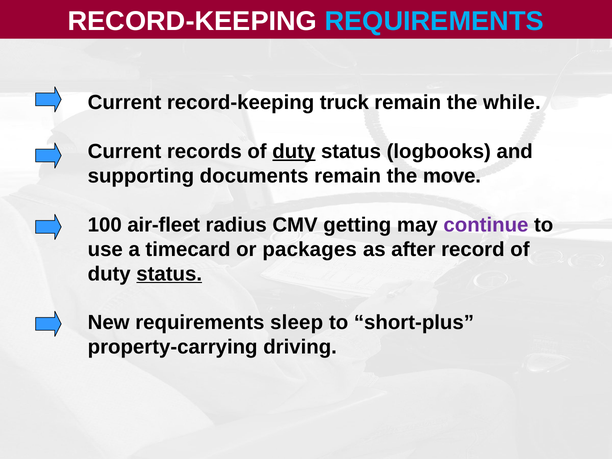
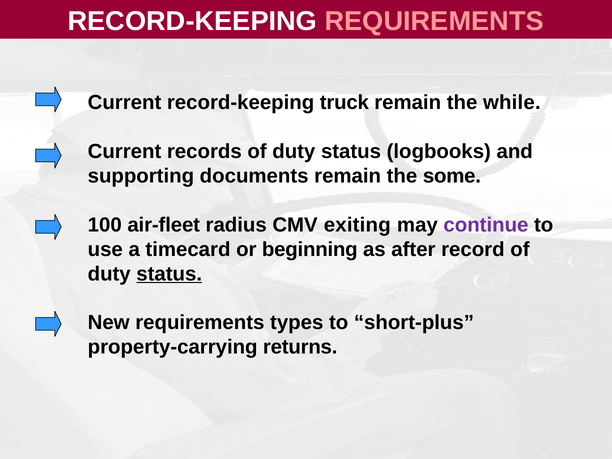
REQUIREMENTS colour: light blue -> pink (434, 21)
duty underline: present -> none (294, 151)
move: move -> some (452, 176)
getting: getting -> exiting (357, 225)
packages: packages -> beginning (310, 249)
sleep: sleep -> types (297, 323)
driving: driving -> returns (300, 347)
